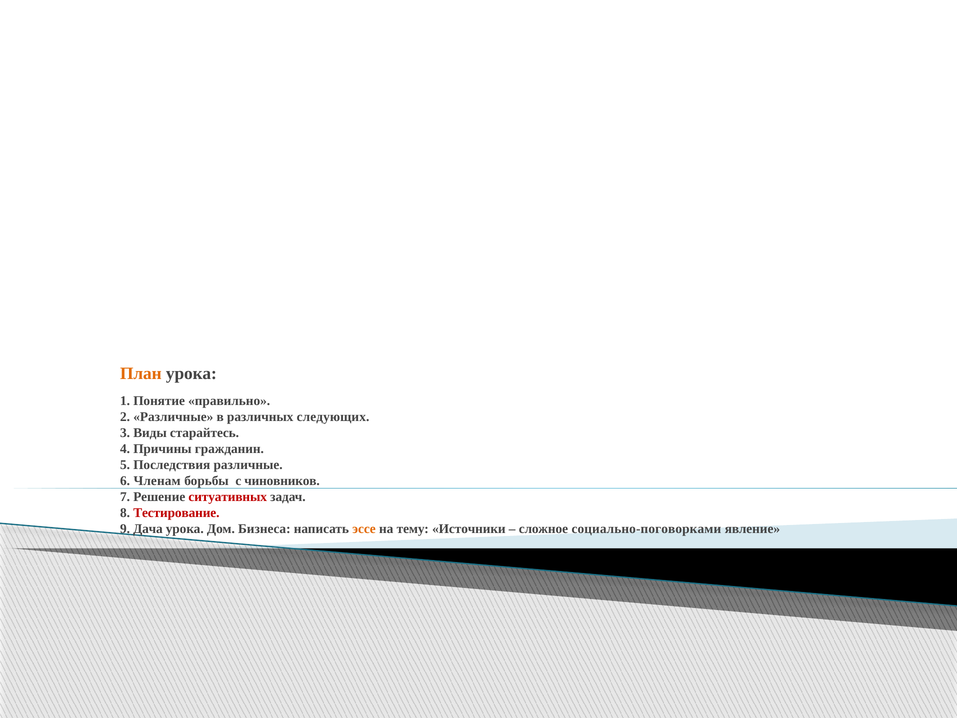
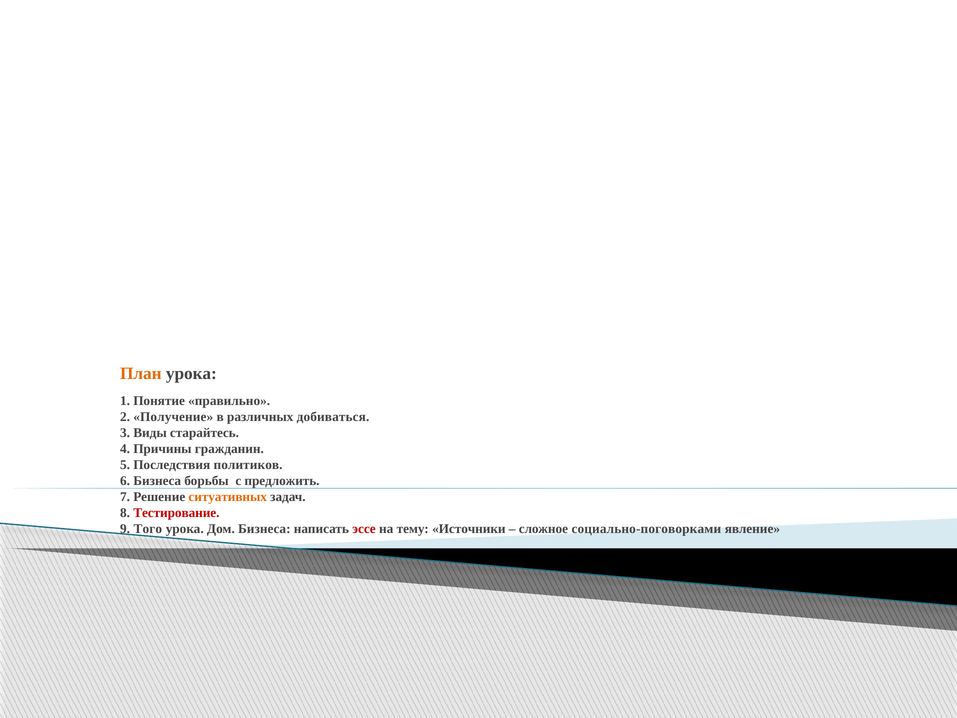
2 Различные: Различные -> Получение (173, 417)
следующих: следующих -> добиваться (333, 417)
Последствия различные: различные -> политиков (248, 465)
6 Членам: Членам -> Бизнеса (157, 481)
чиновников: чиновников -> предложить (282, 481)
ситуативных colour: red -> orange (228, 497)
Дача: Дача -> Того (148, 529)
эссе colour: orange -> red (364, 529)
